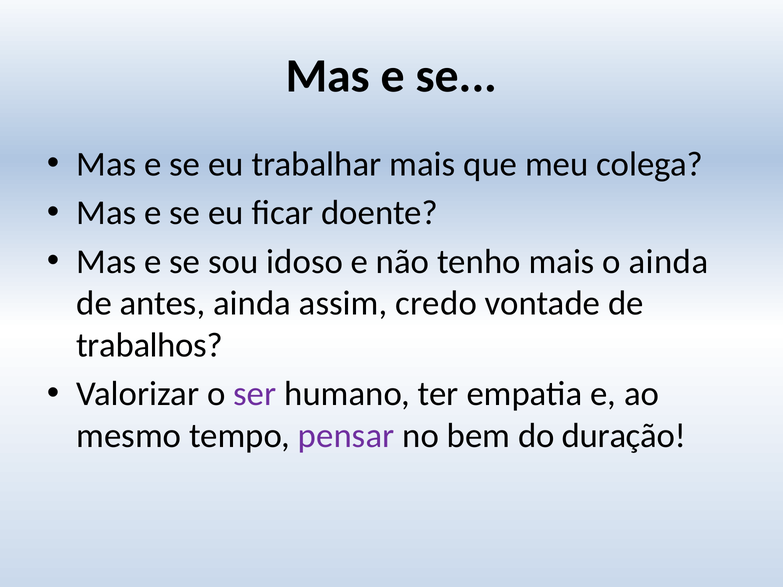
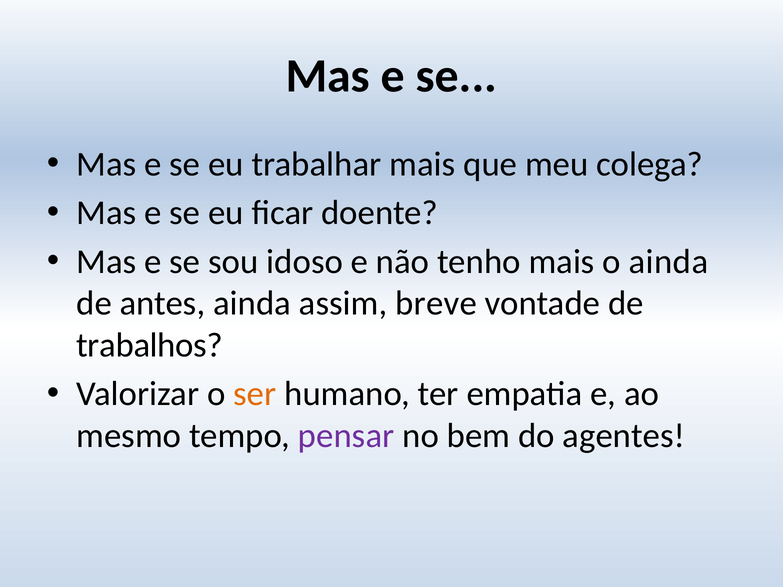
credo: credo -> breve (436, 304)
ser colour: purple -> orange (255, 394)
duração: duração -> agentes (624, 436)
